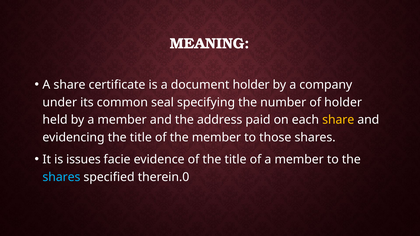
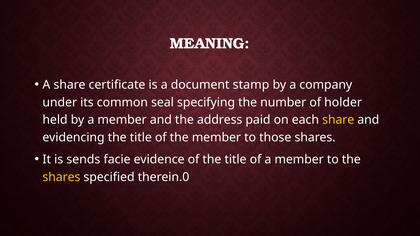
document holder: holder -> stamp (251, 85)
issues: issues -> sends (83, 160)
shares colour: light blue -> yellow (61, 177)
